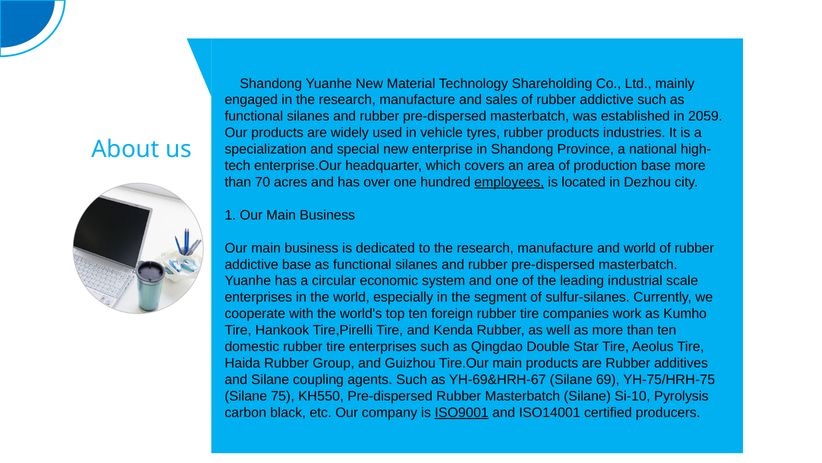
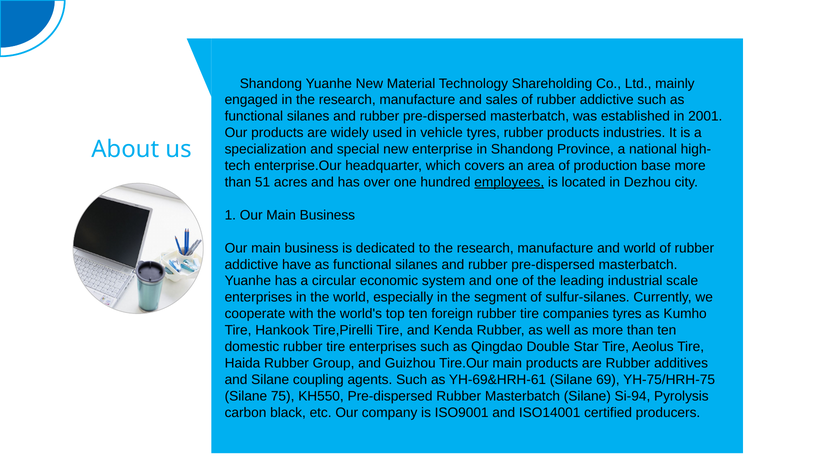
2059: 2059 -> 2001 (705, 116)
70: 70 -> 51 (263, 182)
addictive base: base -> have (297, 264)
companies work: work -> tyres (627, 313)
YH-69&HRH-67: YH-69&HRH-67 -> YH-69&HRH-61 (498, 379)
Si-10: Si-10 -> Si-94 (632, 396)
ISO9001 underline: present -> none (462, 412)
